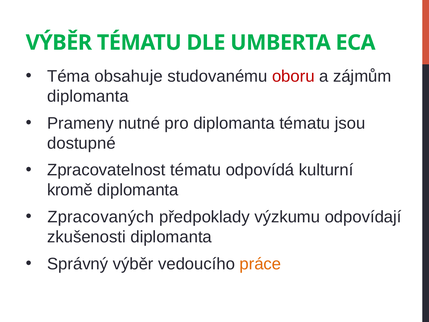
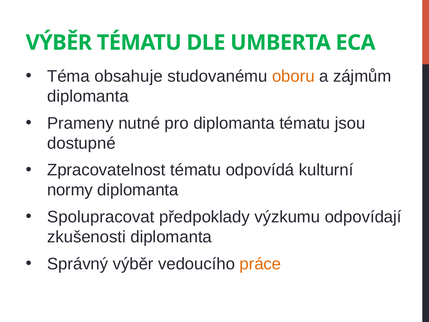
oboru colour: red -> orange (293, 76)
kromě: kromě -> normy (70, 190)
Zpracovaných: Zpracovaných -> Spolupracovat (101, 217)
